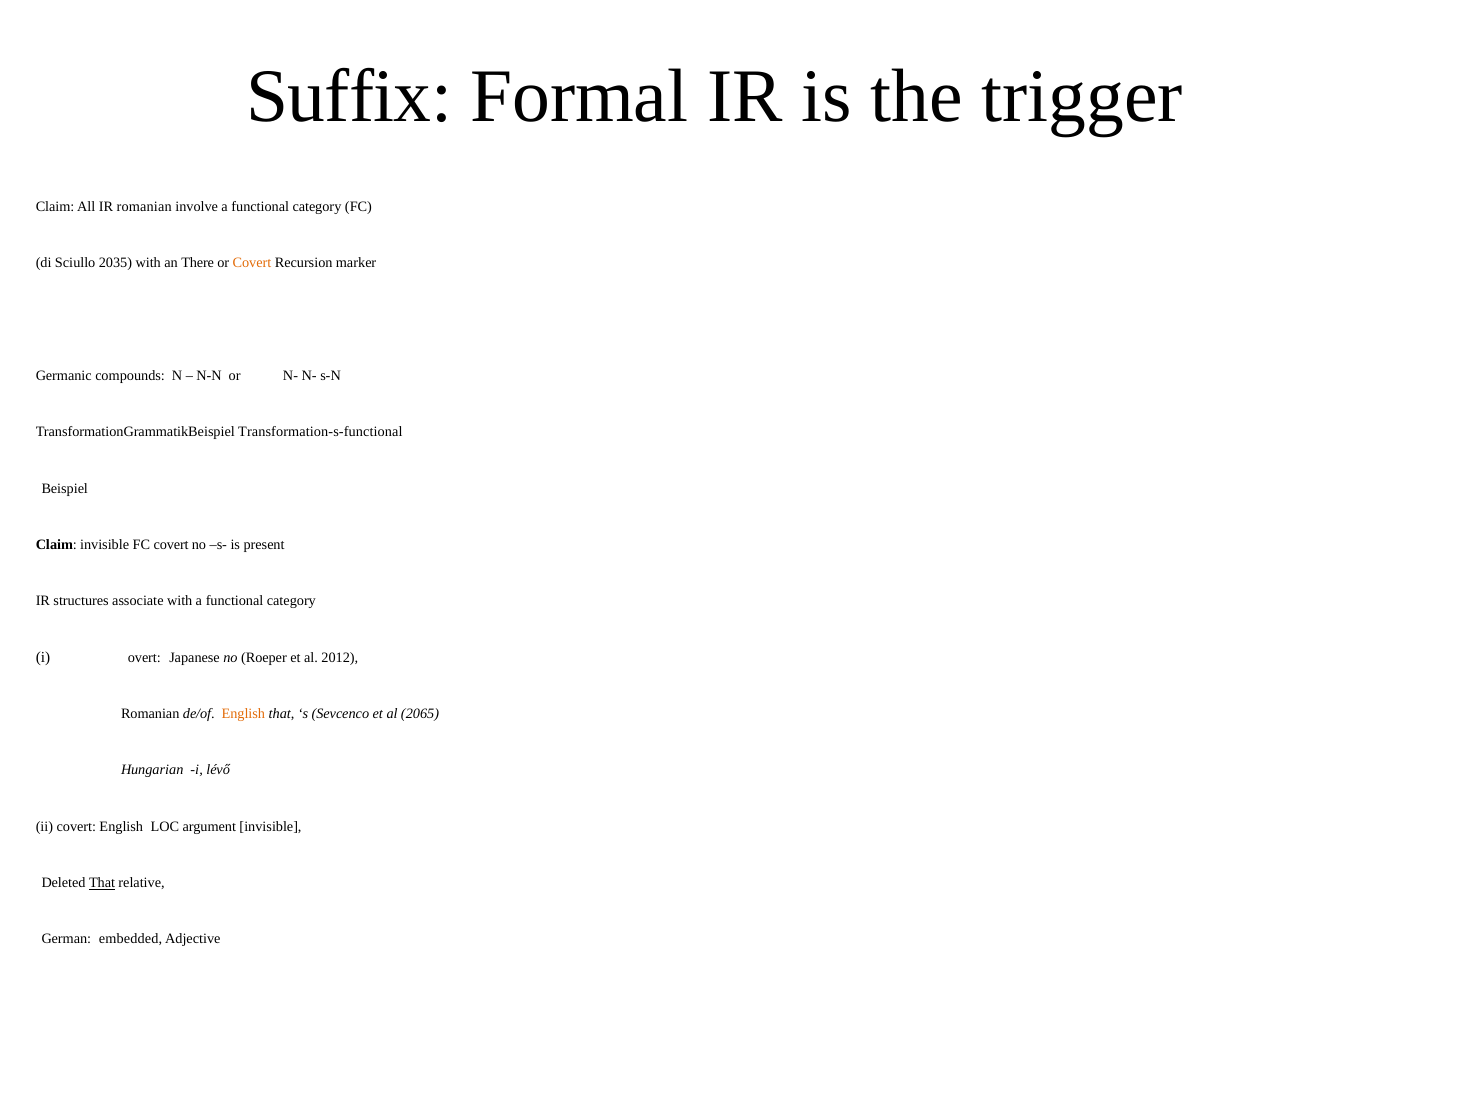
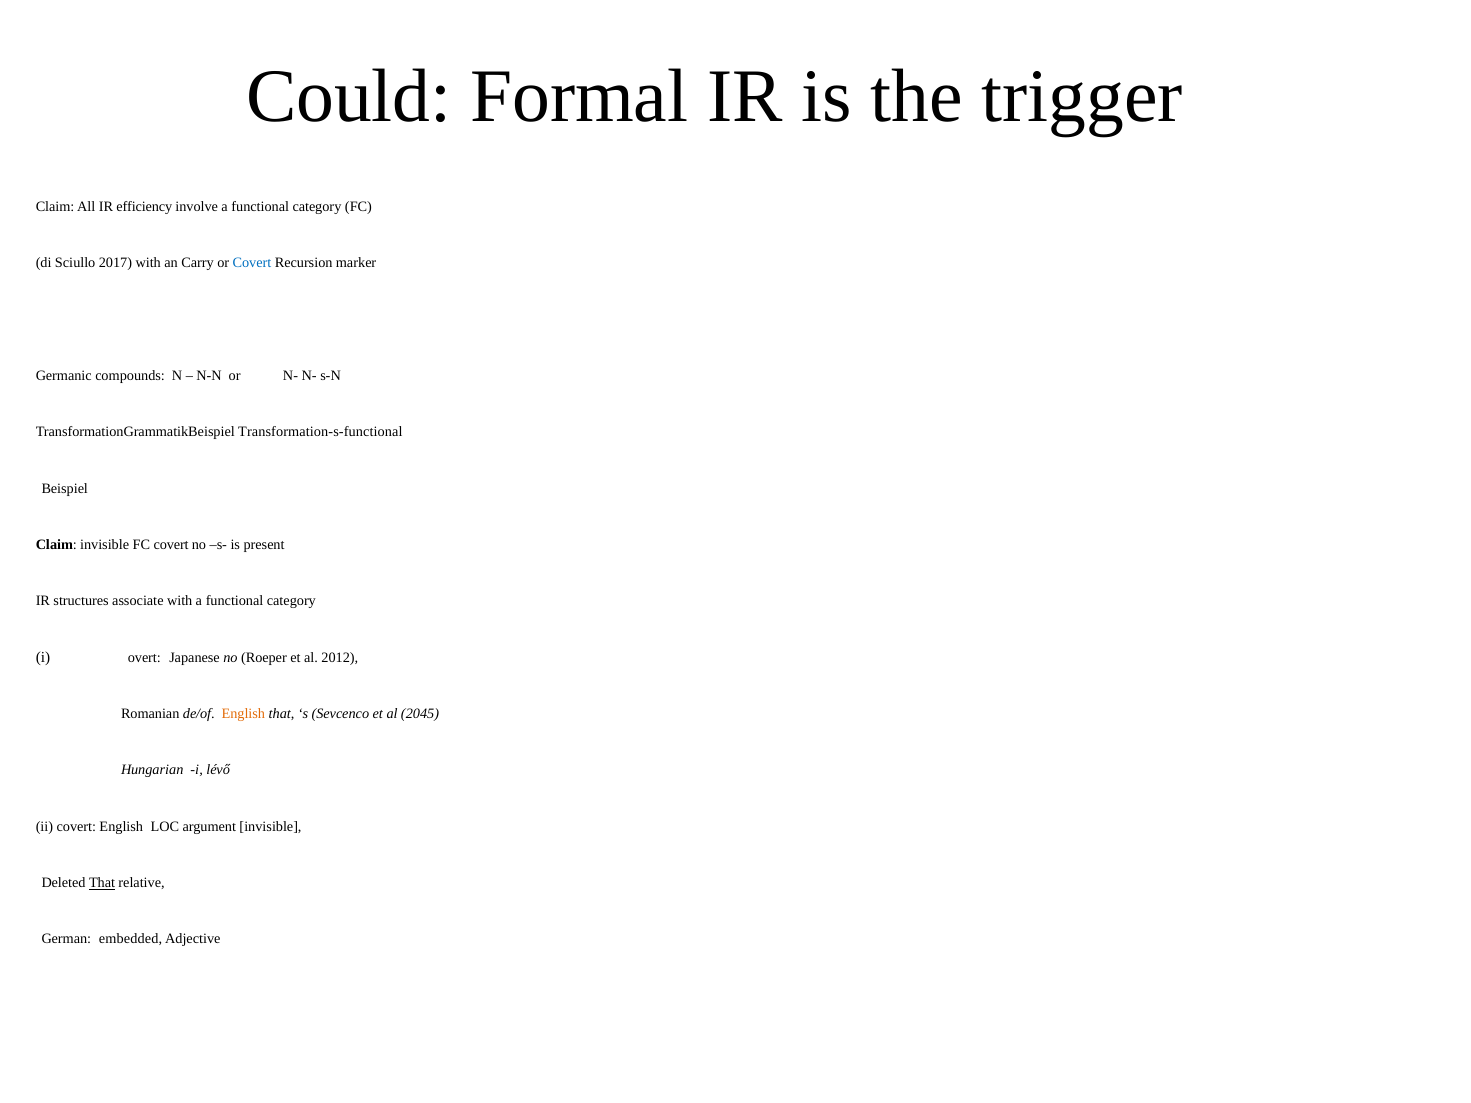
Suffix: Suffix -> Could (349, 96)
IR romanian: romanian -> efficiency (144, 207)
2035: 2035 -> 2017 (115, 263)
There: There -> Carry (198, 263)
Covert colour: orange -> blue (252, 263)
2065: 2065 -> 2045 (420, 714)
